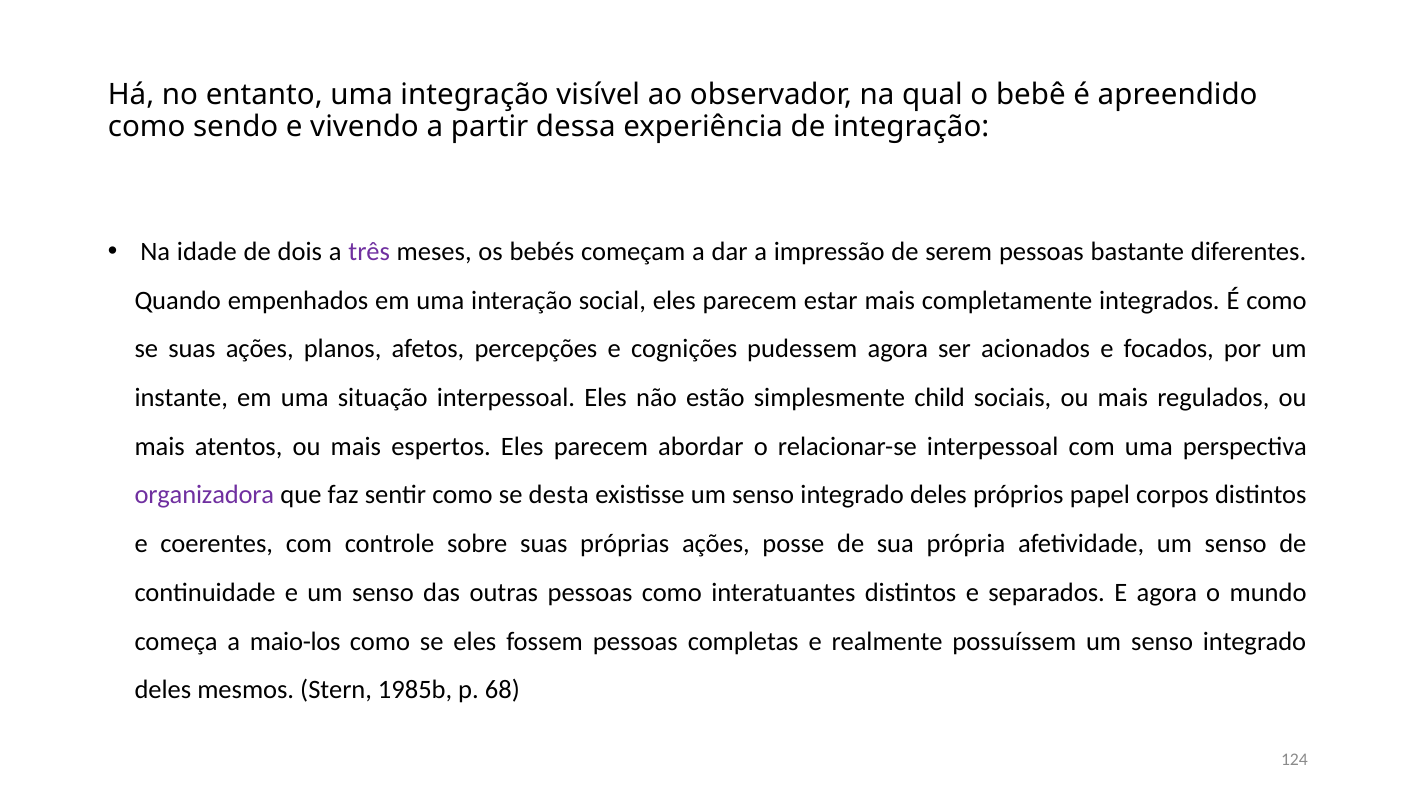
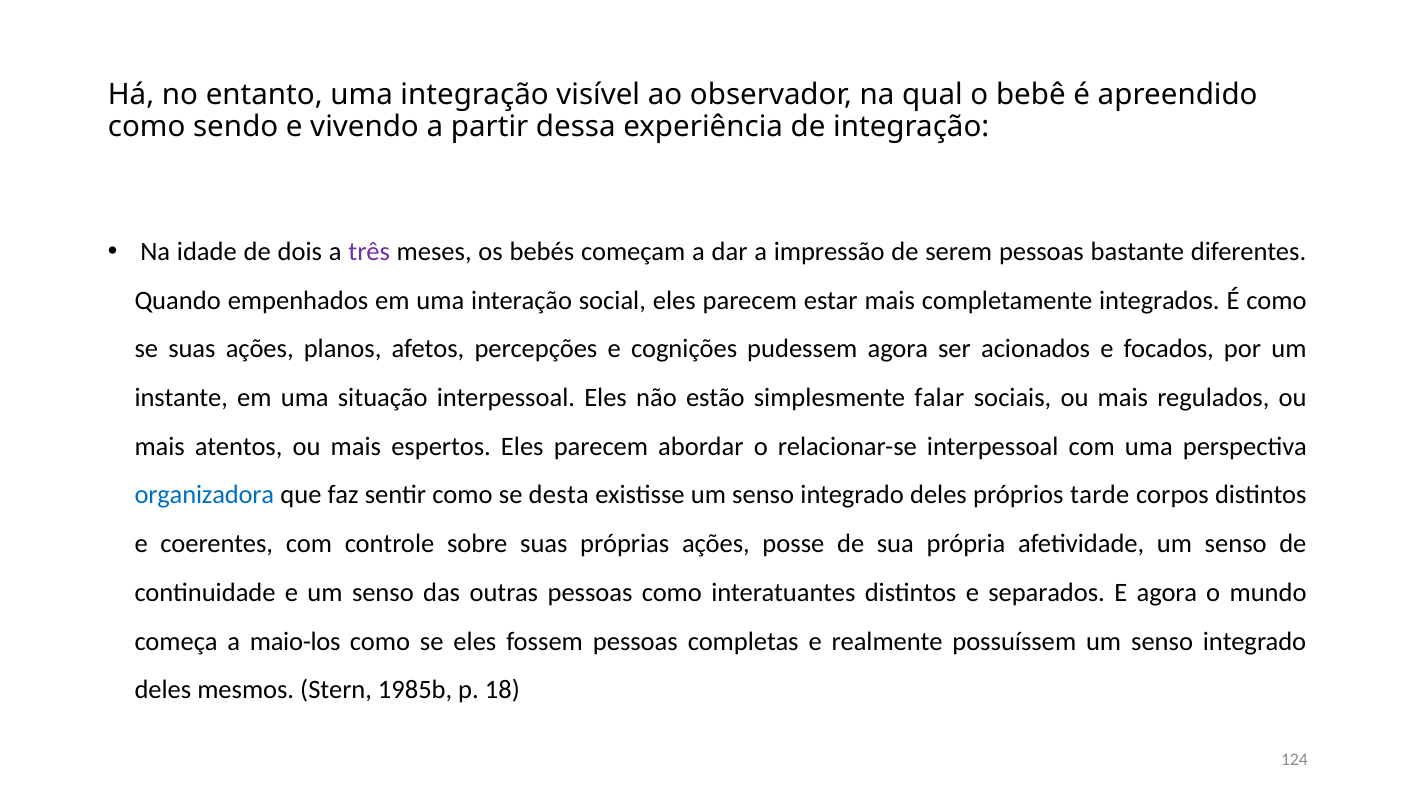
child: child -> falar (939, 398)
organizadora colour: purple -> blue (204, 496)
papel: papel -> tarde (1100, 496)
68: 68 -> 18 (502, 690)
